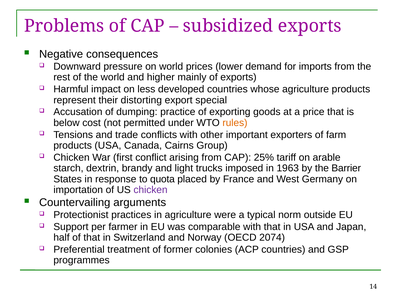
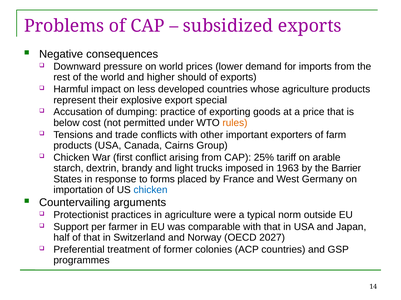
mainly: mainly -> should (192, 78)
distorting: distorting -> explosive (141, 100)
quota: quota -> forms (162, 179)
chicken colour: purple -> blue (151, 190)
2074: 2074 -> 2027 (272, 238)
